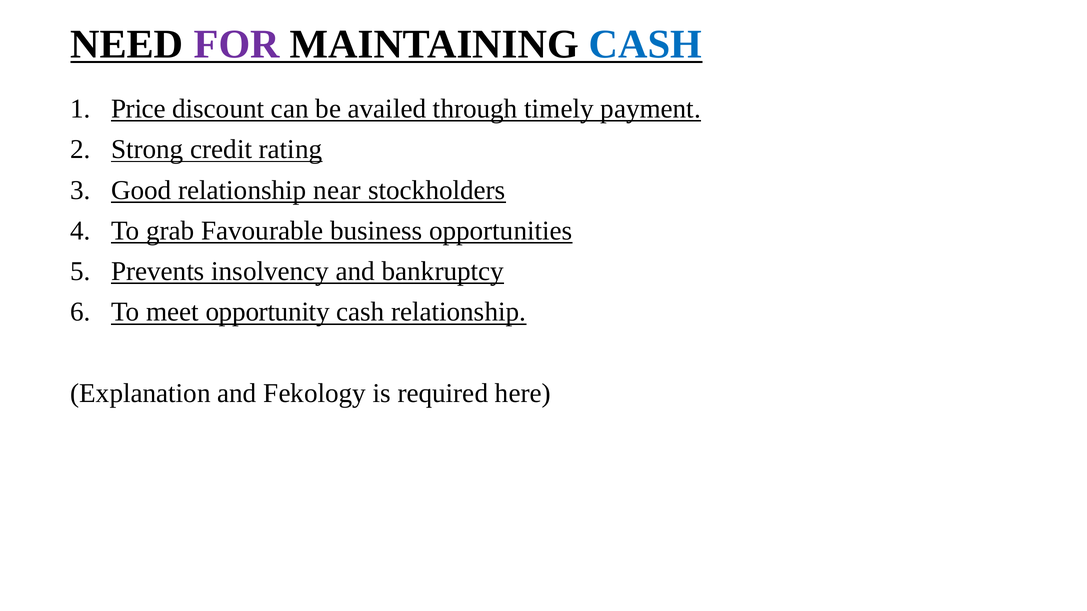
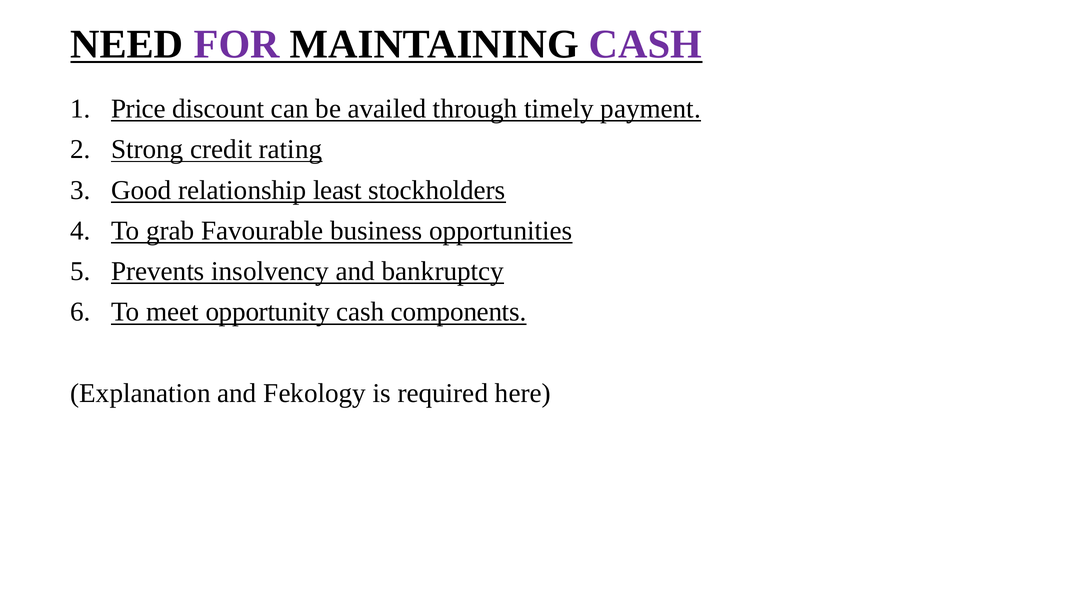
CASH colour: blue -> purple (646, 44)
near: near -> least (337, 190)
cash relationship: relationship -> components (459, 312)
